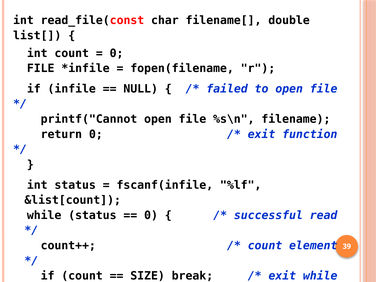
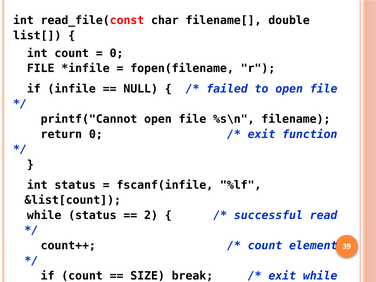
0: 0 -> 2 (151, 215)
